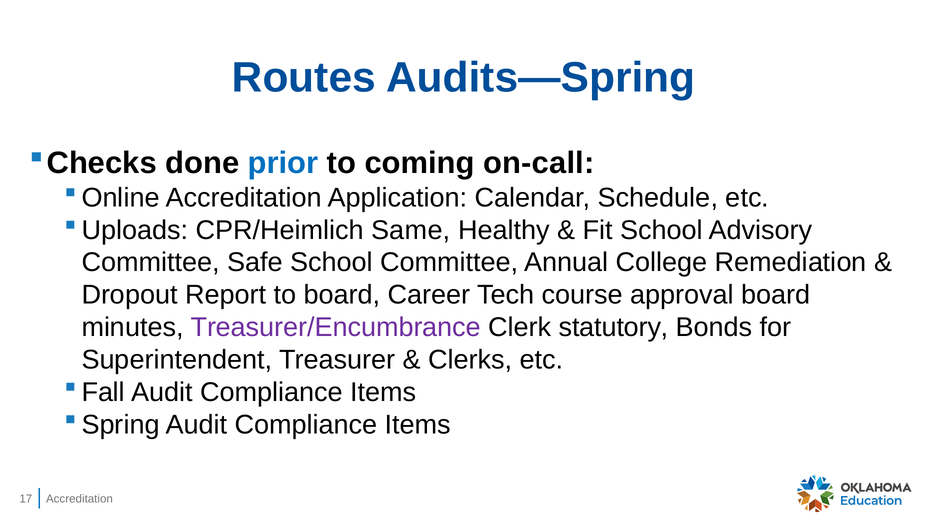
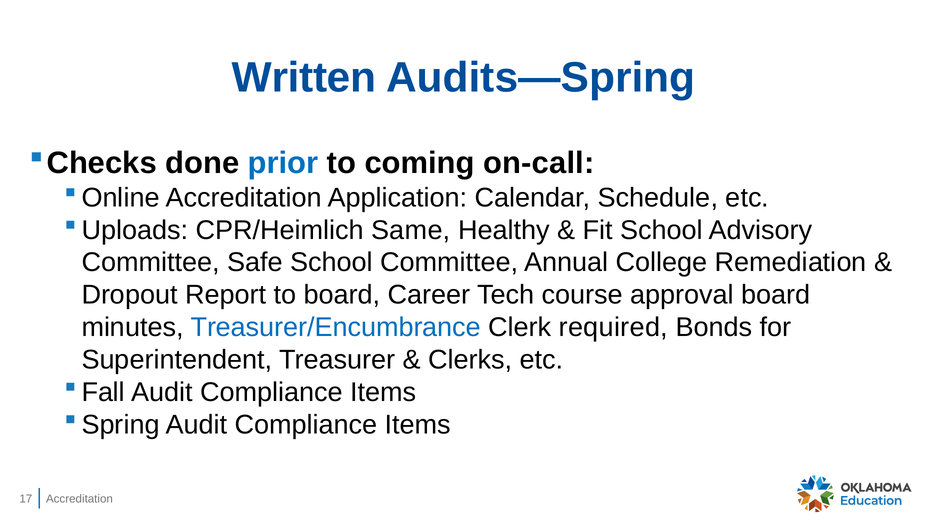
Routes: Routes -> Written (304, 78)
Treasurer/Encumbrance colour: purple -> blue (336, 327)
statutory: statutory -> required (613, 327)
